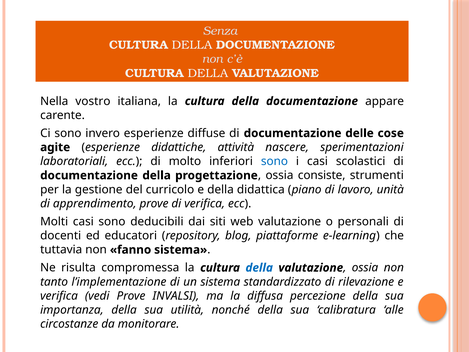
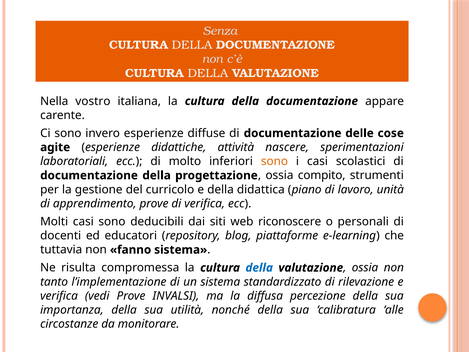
sono colour: blue -> orange (274, 161)
consiste: consiste -> compito (322, 175)
web valutazione: valutazione -> riconoscere (290, 221)
